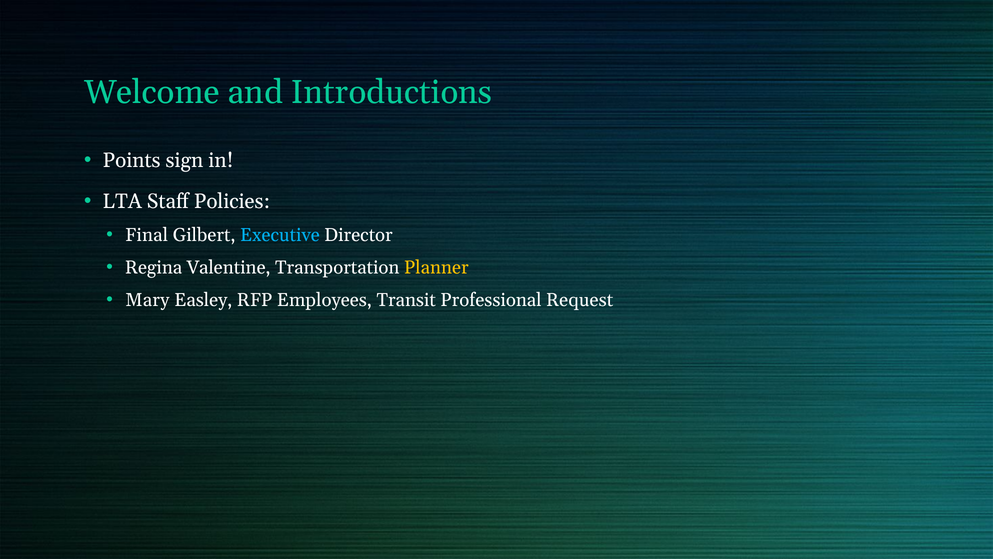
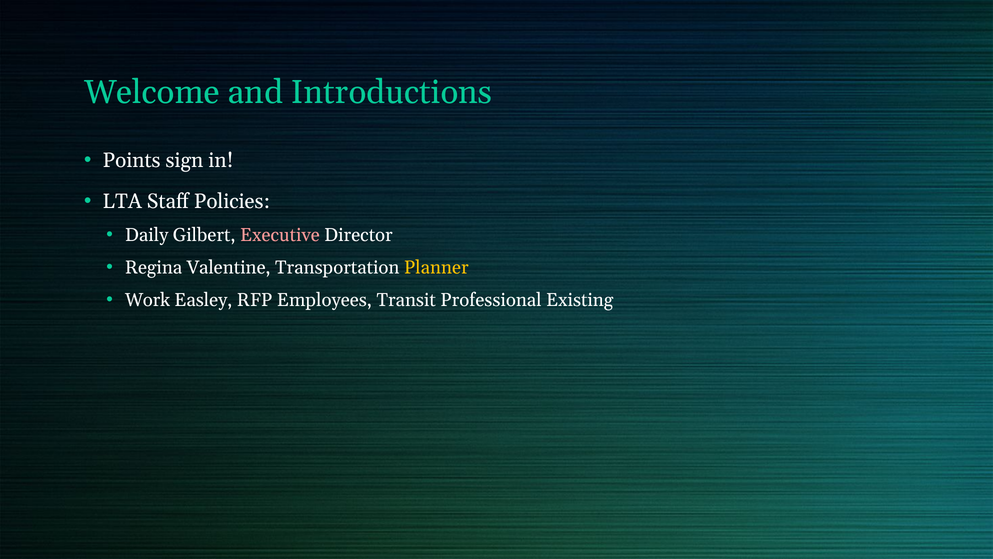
Final: Final -> Daily (147, 235)
Executive colour: light blue -> pink (280, 235)
Mary: Mary -> Work (147, 300)
Request: Request -> Existing (580, 300)
